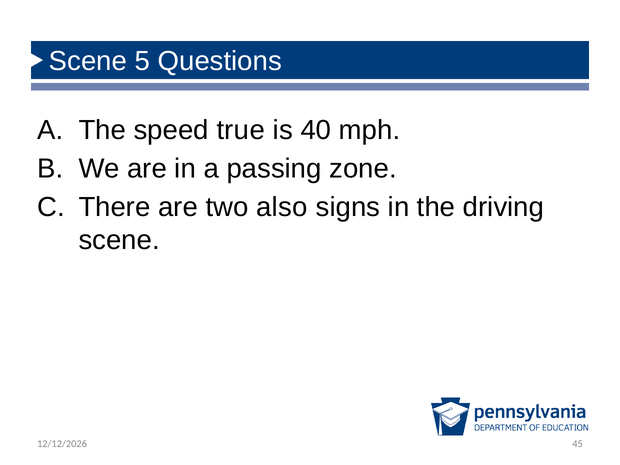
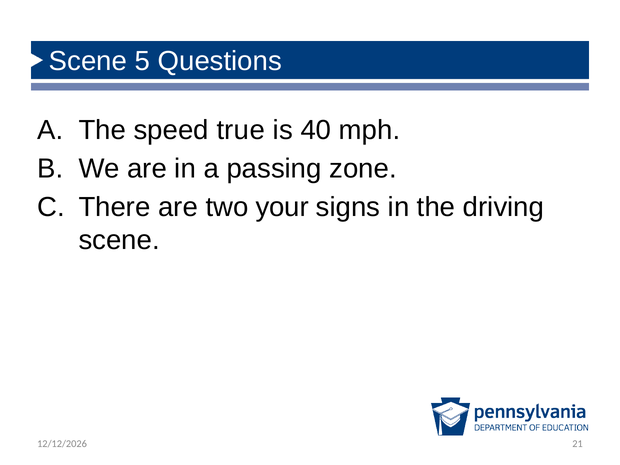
also: also -> your (282, 207)
45: 45 -> 21 (578, 444)
